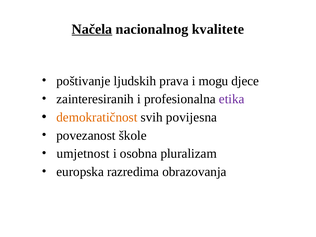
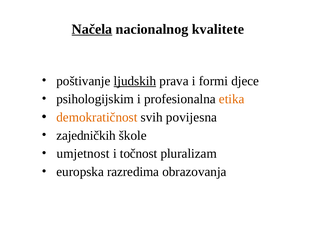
ljudskih underline: none -> present (135, 81)
mogu: mogu -> formi (213, 81)
zainteresiranih: zainteresiranih -> psihologijskim (95, 99)
etika colour: purple -> orange (232, 99)
povezanost: povezanost -> zajedničkih (86, 135)
osobna: osobna -> točnost (139, 154)
